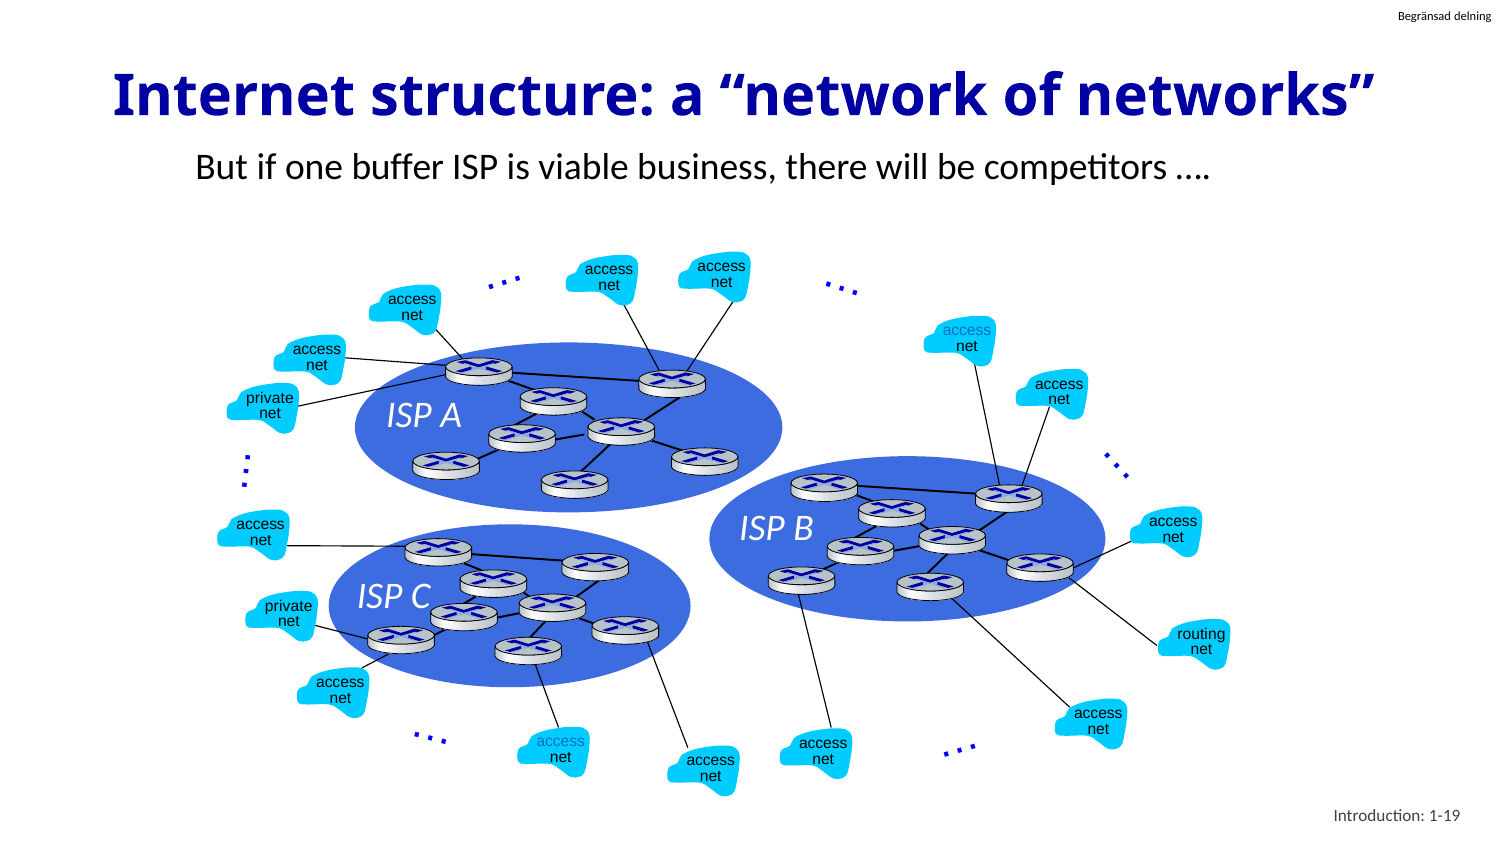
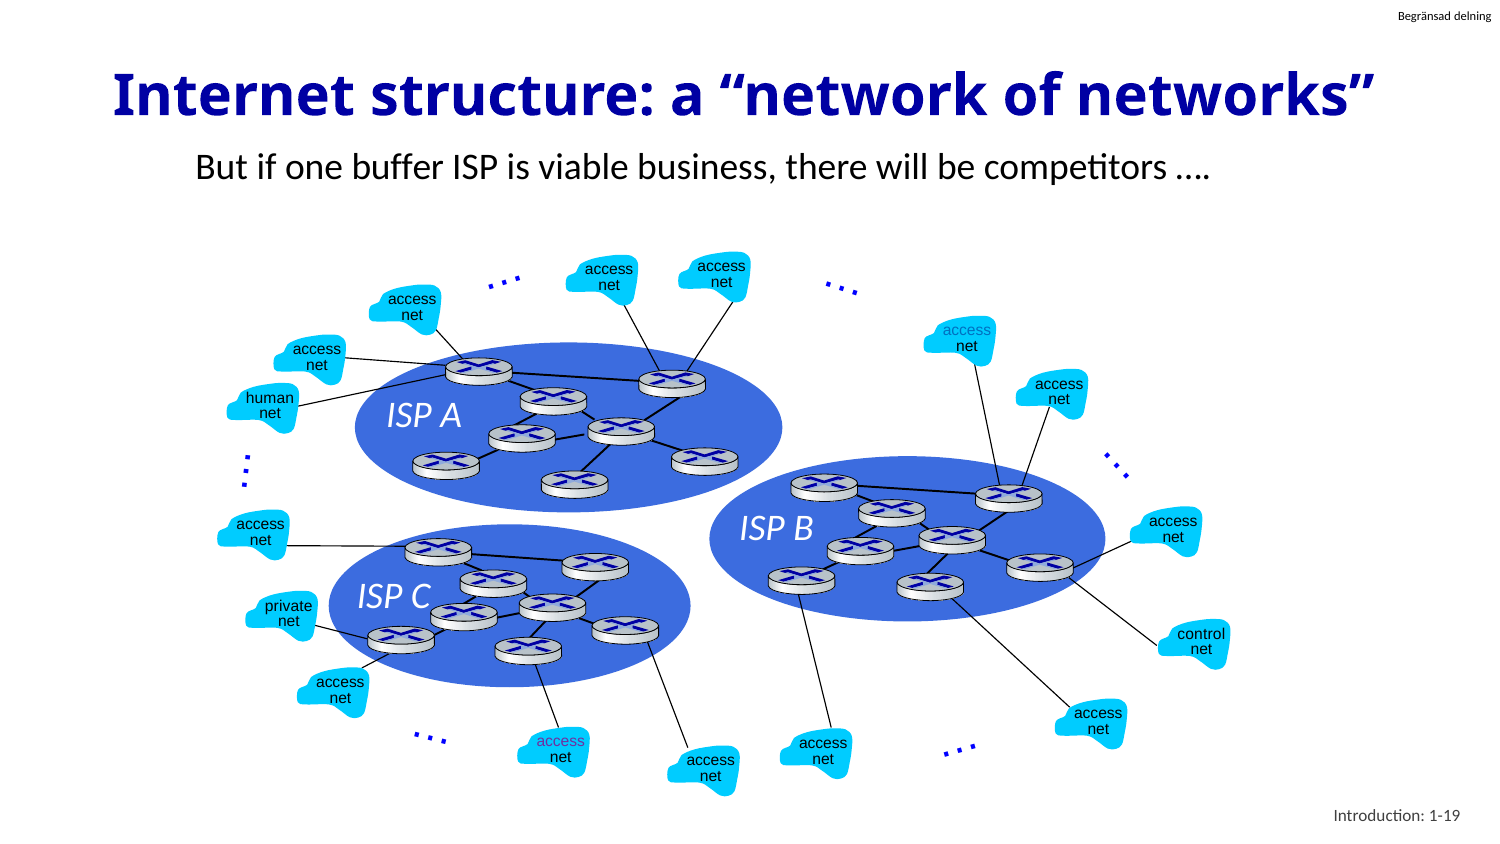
private: private -> human (270, 398)
routing: routing -> control (1201, 634)
access colour: blue -> purple (561, 742)
